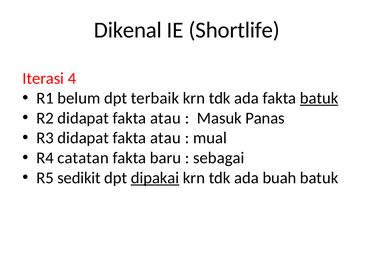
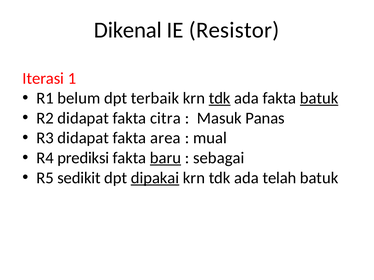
Shortlife: Shortlife -> Resistor (234, 30)
4: 4 -> 1 (72, 78)
tdk underline: none -> present (220, 98)
R2 didapat fakta atau: atau -> citra (165, 118)
R3 didapat fakta atau: atau -> area (165, 138)
catatan: catatan -> prediksi (83, 158)
baru underline: none -> present (166, 158)
buah: buah -> telah (279, 178)
